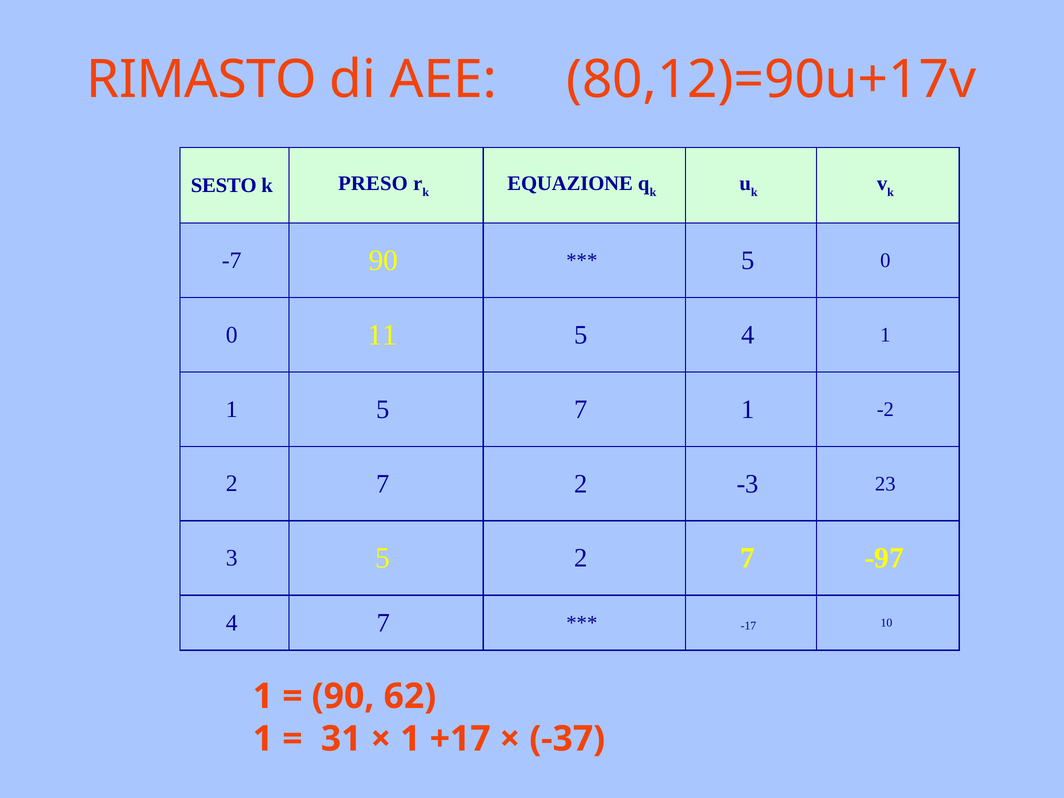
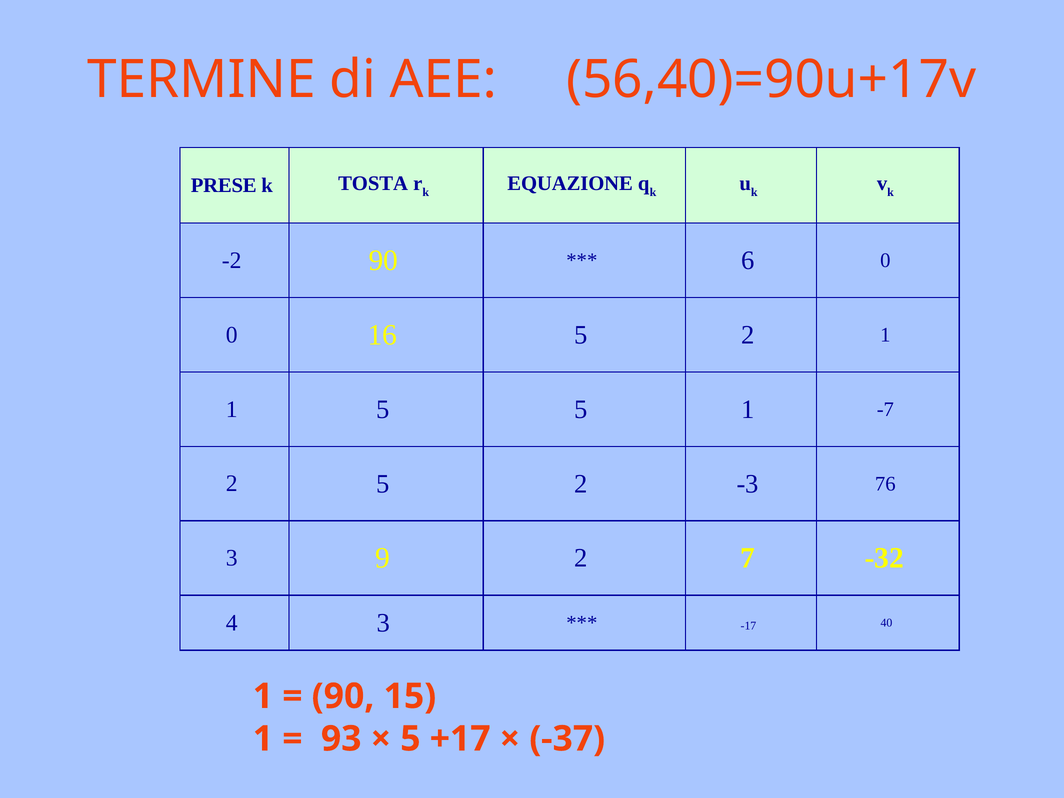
RIMASTO: RIMASTO -> TERMINE (201, 80)
80,12)=90u+17v: 80,12)=90u+17v -> 56,40)=90u+17v (771, 80)
SESTO: SESTO -> PRESE (224, 185)
PRESO: PRESO -> TOSTA (373, 183)
-7: -7 -> -2 (232, 260)
5: 5 -> 6 (748, 260)
11: 11 -> 16 (382, 335)
4: 4 -> 2 (748, 335)
5 7: 7 -> 5 (581, 409)
-2: -2 -> -7 (885, 409)
7: 7 -> 5 (383, 484)
23: 23 -> 76 (885, 484)
3 5: 5 -> 9 (383, 558)
-97: -97 -> -32 (884, 558)
4 7: 7 -> 3 (384, 623)
10: 10 -> 40 (887, 623)
62: 62 -> 15 (410, 696)
31: 31 -> 93 (341, 739)
1: 1 -> 5 (410, 739)
